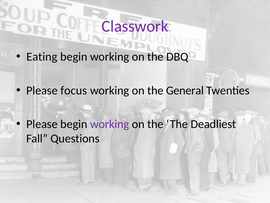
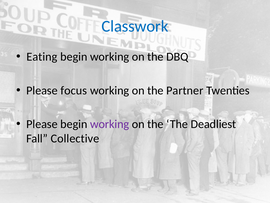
Classwork colour: purple -> blue (135, 26)
General: General -> Partner (185, 90)
Questions: Questions -> Collective (75, 138)
